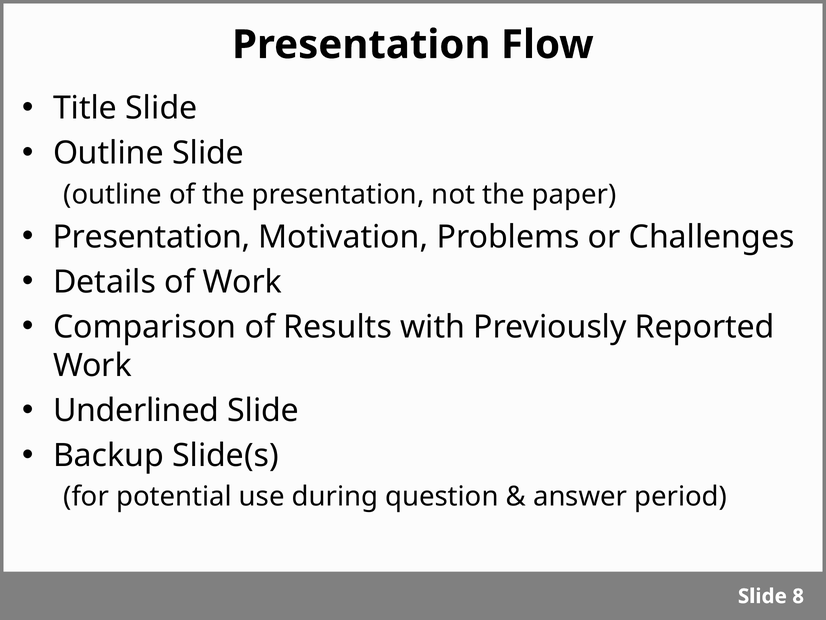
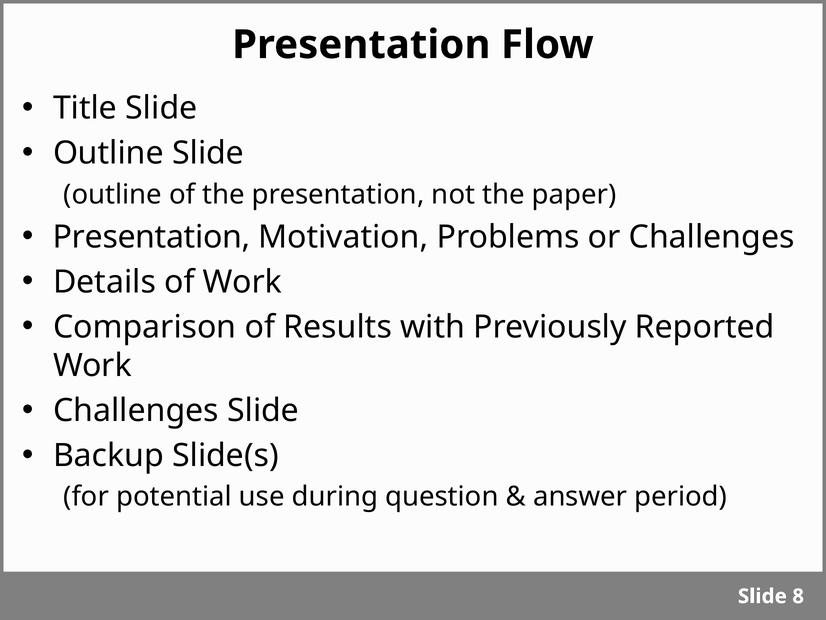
Underlined: Underlined -> Challenges (136, 410)
